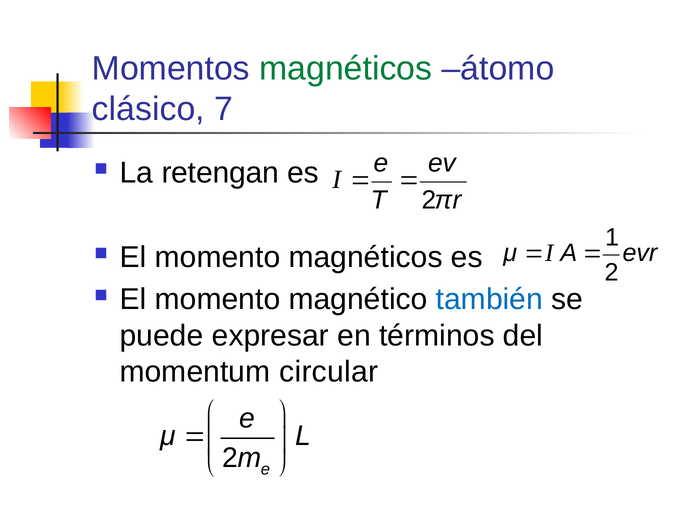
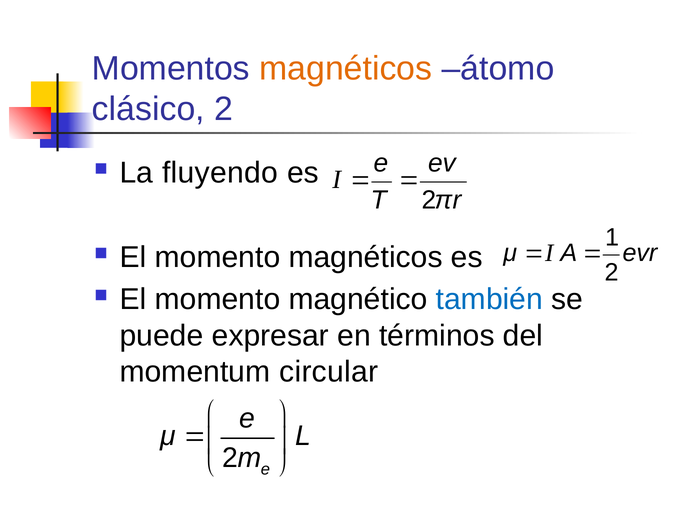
magnéticos colour: green -> orange (346, 68)
clásico 7: 7 -> 2 (224, 109)
retengan: retengan -> fluyendo (220, 173)
